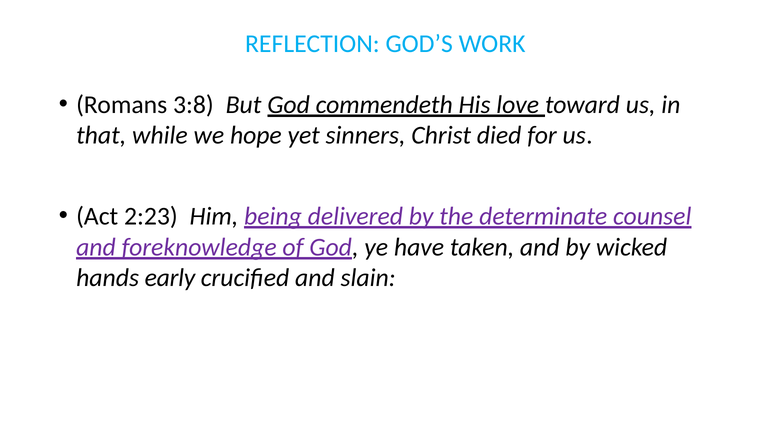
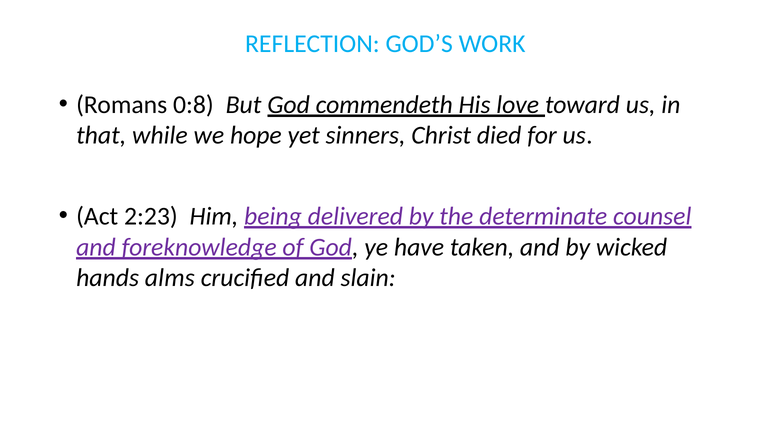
3:8: 3:8 -> 0:8 (193, 105)
early: early -> alms (170, 278)
